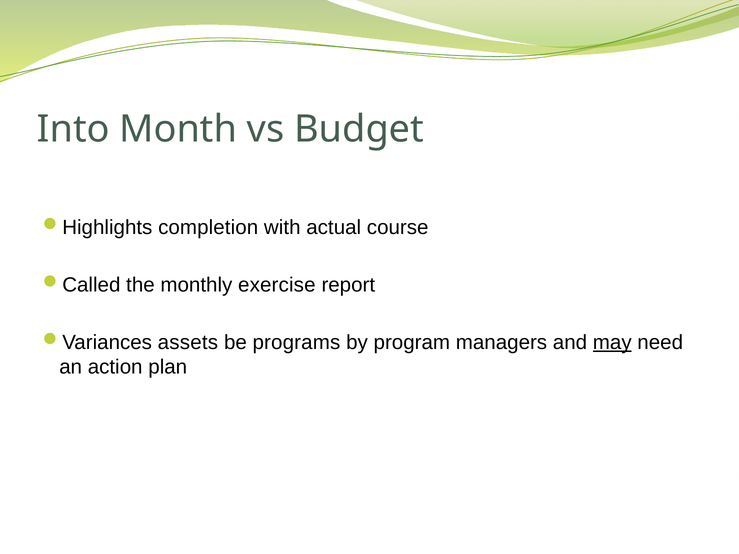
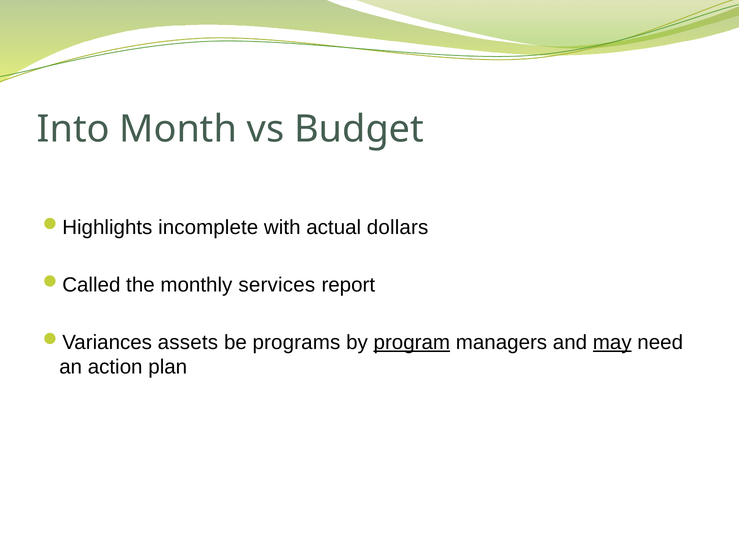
completion: completion -> incomplete (208, 228)
course: course -> dollars (398, 228)
exercise: exercise -> services (277, 285)
program underline: none -> present (412, 343)
